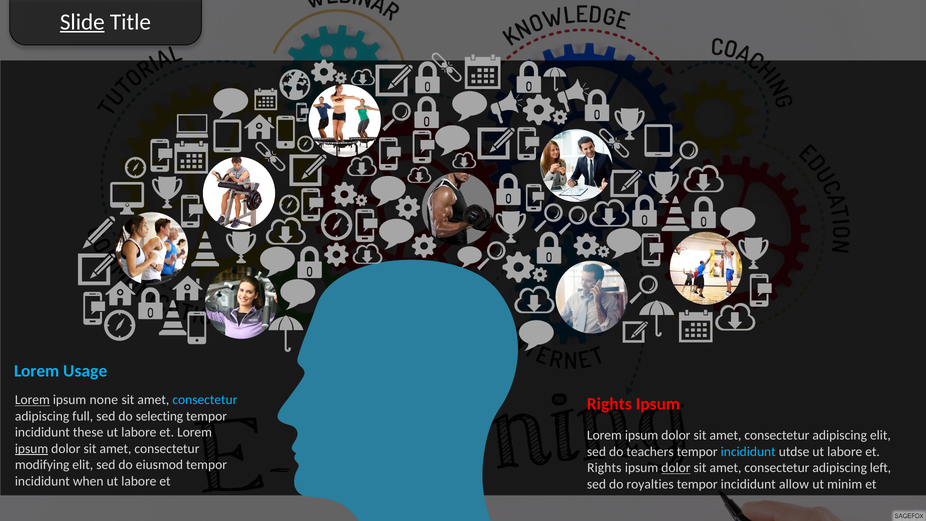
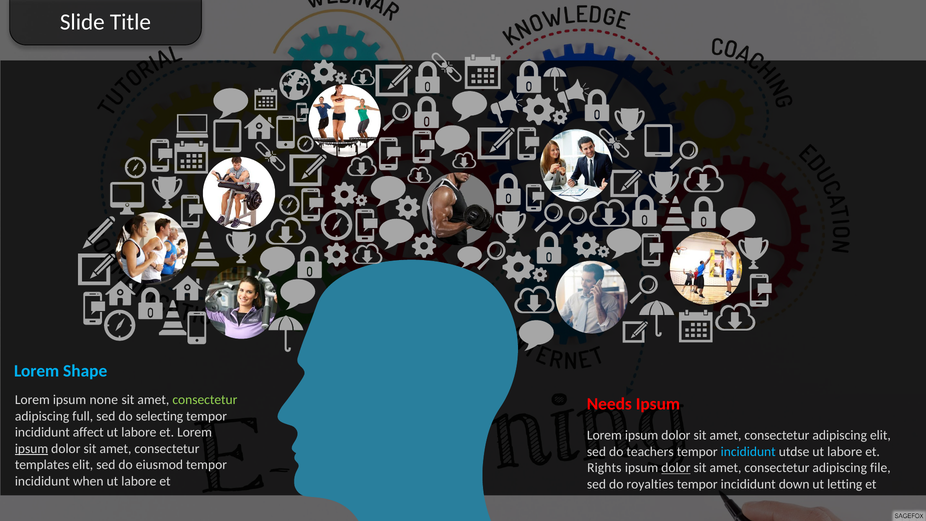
Slide underline: present -> none (82, 22)
Usage: Usage -> Shape (85, 371)
Lorem underline: present -> none (32, 400)
consectetur colour: light blue -> light green (205, 400)
Rights: Rights -> Needs (609, 404)
these: these -> affect (88, 432)
modifying: modifying -> templates (42, 465)
left: left -> file (880, 468)
allow: allow -> down (794, 484)
minim: minim -> letting (845, 484)
